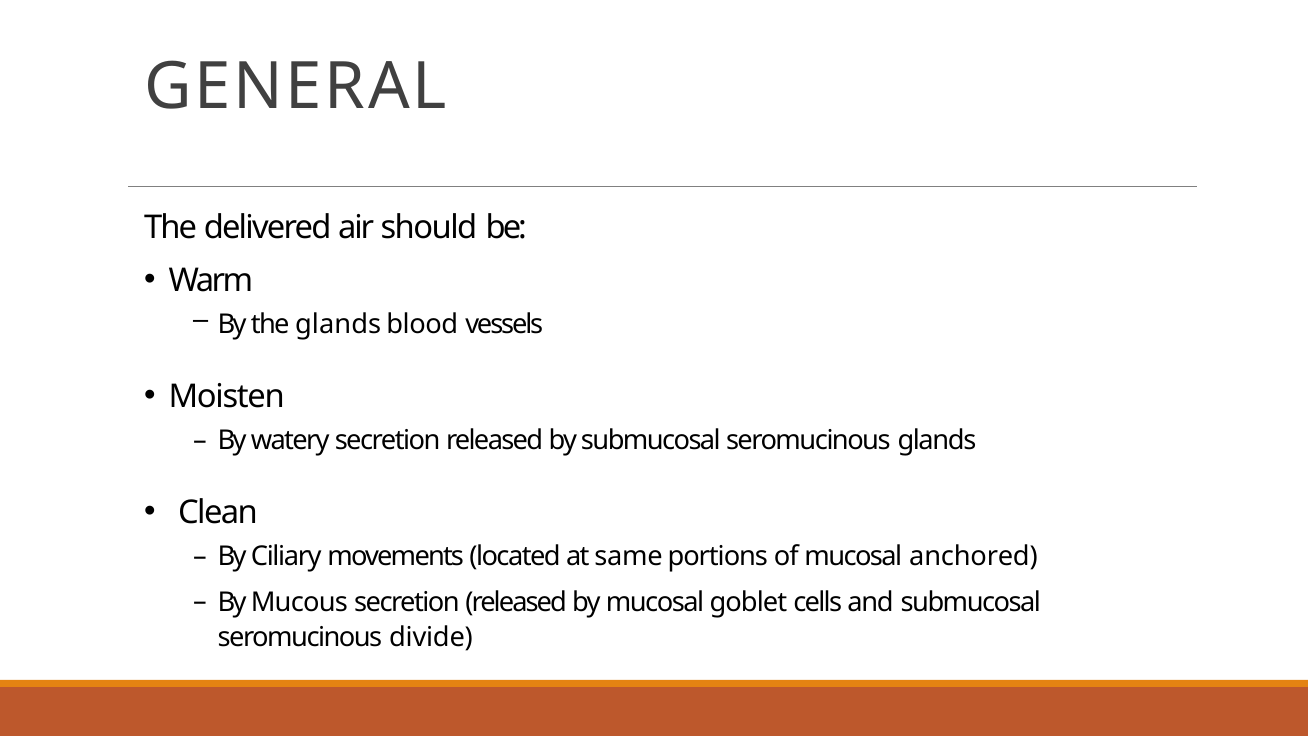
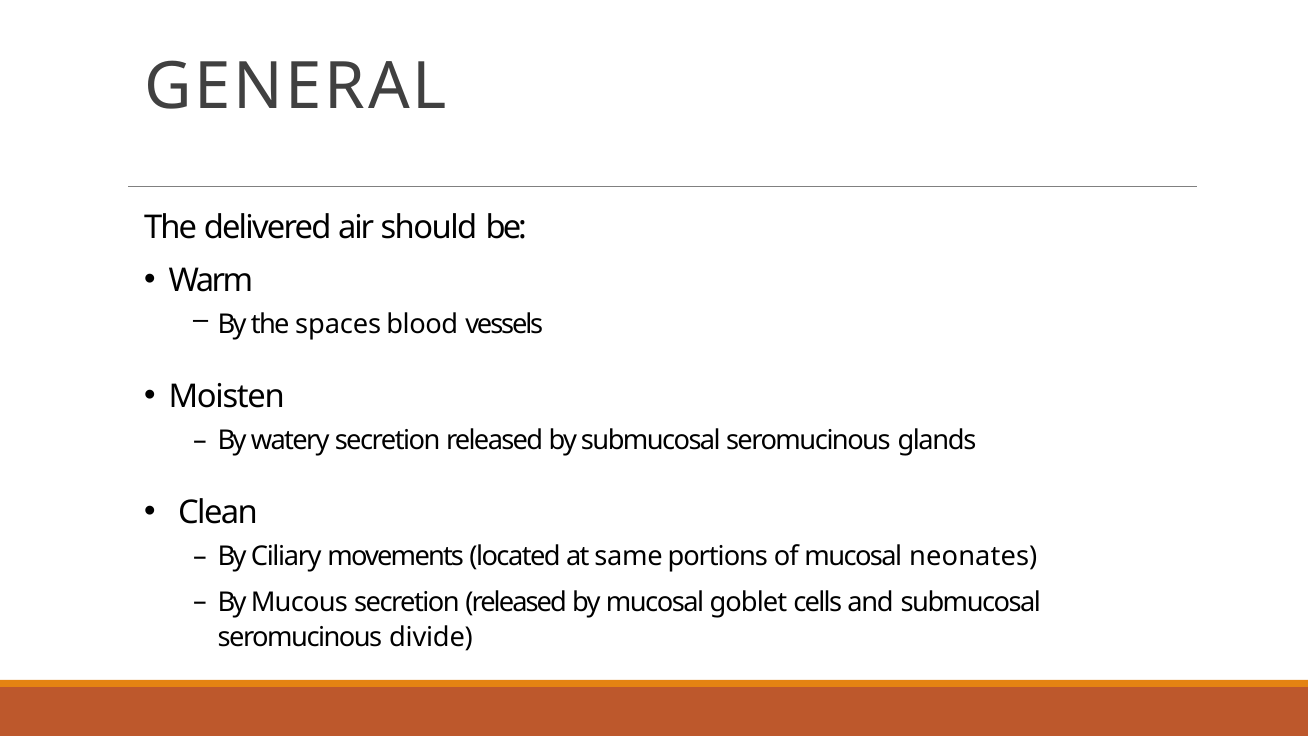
the glands: glands -> spaces (338, 324)
anchored: anchored -> neonates (973, 557)
